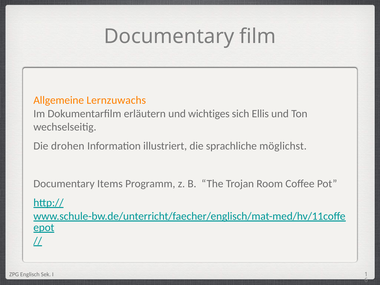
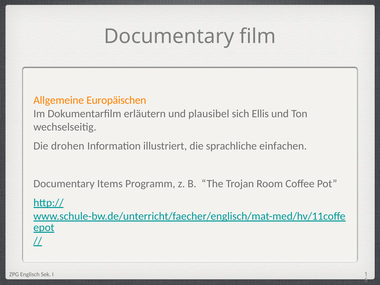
Lernzuwachs: Lernzuwachs -> Europäischen (116, 100)
wichtiges: wichtiges -> plausibel (209, 114)
möglichst: möglichst -> einfachen (283, 146)
